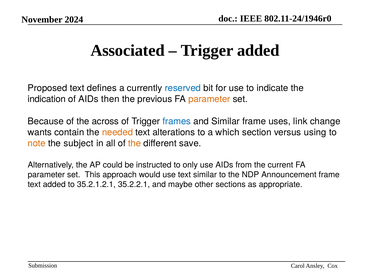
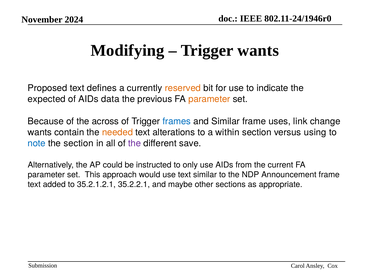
Associated: Associated -> Modifying (128, 50)
Trigger added: added -> wants (258, 50)
reserved colour: blue -> orange (183, 88)
indication: indication -> expected (47, 99)
then: then -> data (110, 99)
which: which -> within (228, 133)
note colour: orange -> blue (37, 144)
the subject: subject -> section (79, 144)
the colour: orange -> purple (135, 144)
